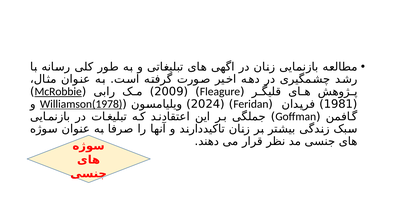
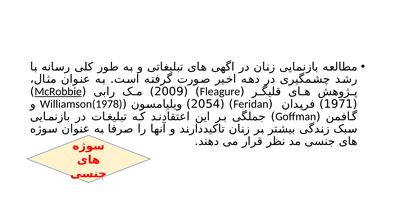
2024: 2024 -> 2054 (206, 104)
1981: 1981 -> 1971 (338, 104)
Williamson(1978 underline: present -> none (81, 104)
